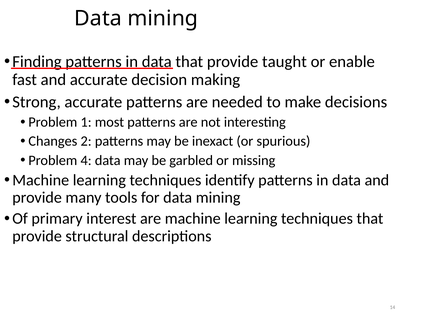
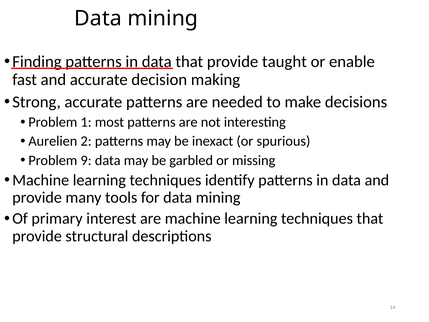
Changes: Changes -> Aurelien (53, 141)
4: 4 -> 9 (86, 160)
